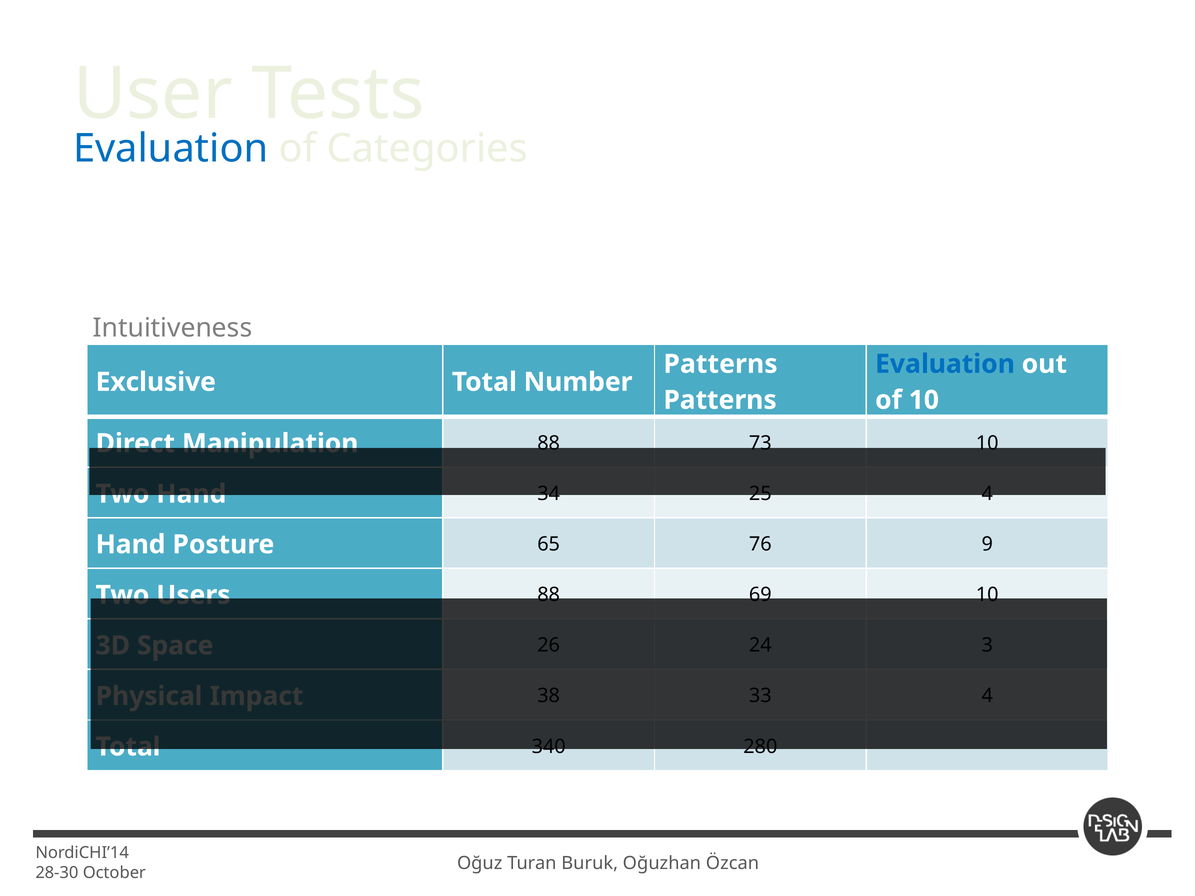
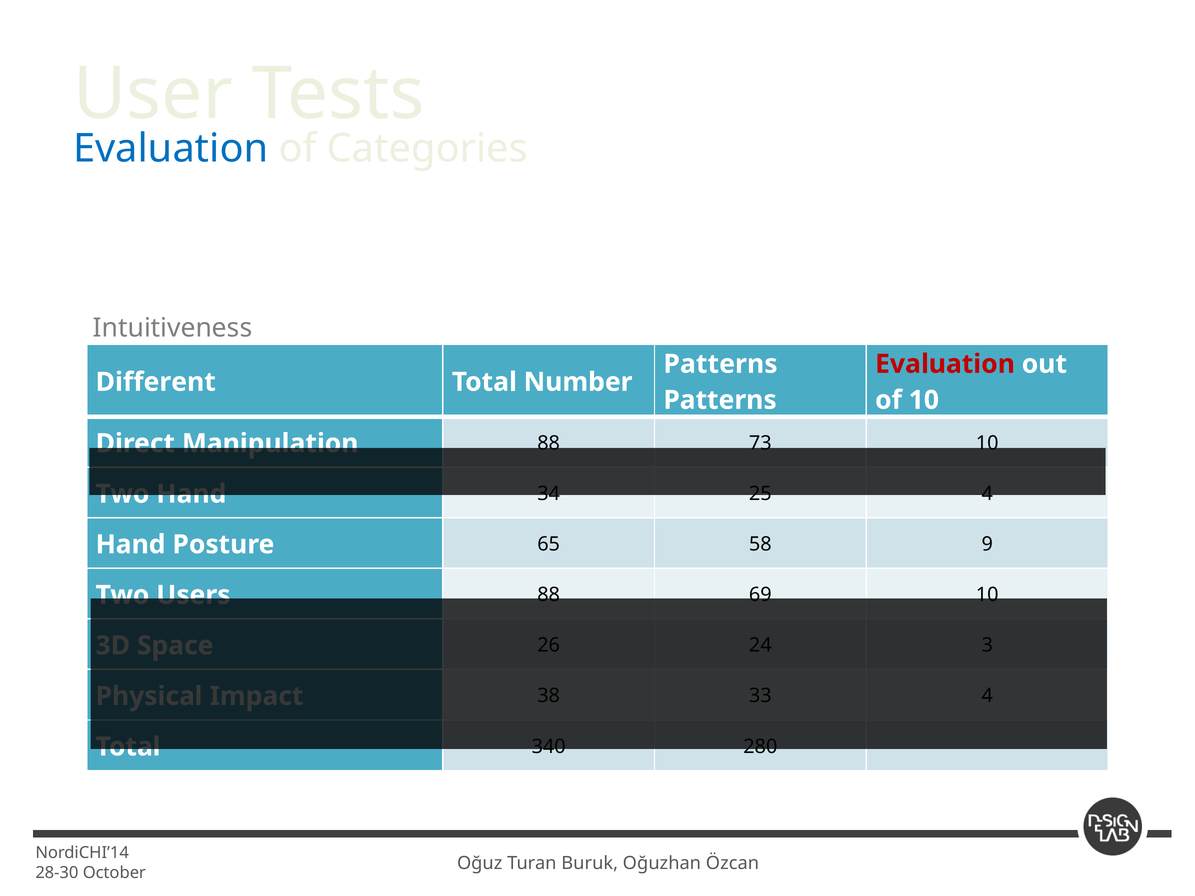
Evaluation colour: blue -> red (945, 364)
Exclusive: Exclusive -> Different (156, 382)
76: 76 -> 58 (760, 544)
